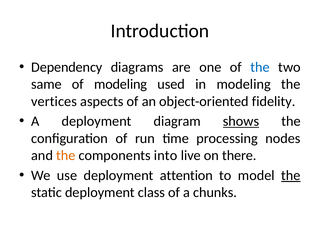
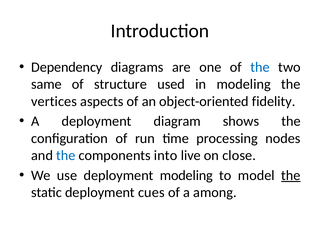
of modeling: modeling -> structure (121, 84)
shows underline: present -> none (241, 121)
the colour: orange -> blue (66, 155)
there: there -> close (239, 155)
deployment attention: attention -> modeling (186, 175)
class: class -> cues (151, 192)
chunks: chunks -> among (215, 192)
